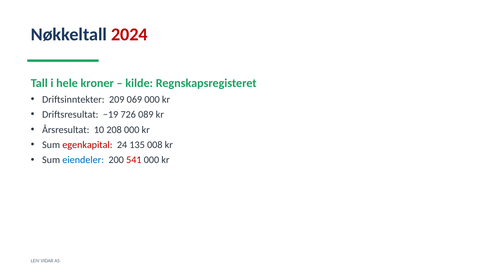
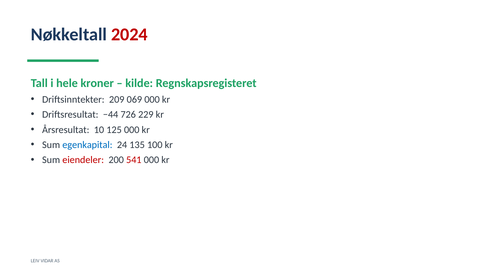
−19: −19 -> −44 (111, 115)
089: 089 -> 229 (146, 115)
208: 208 -> 125 (114, 130)
egenkapital colour: red -> blue (87, 145)
008: 008 -> 100 (155, 145)
eiendeler colour: blue -> red (83, 160)
